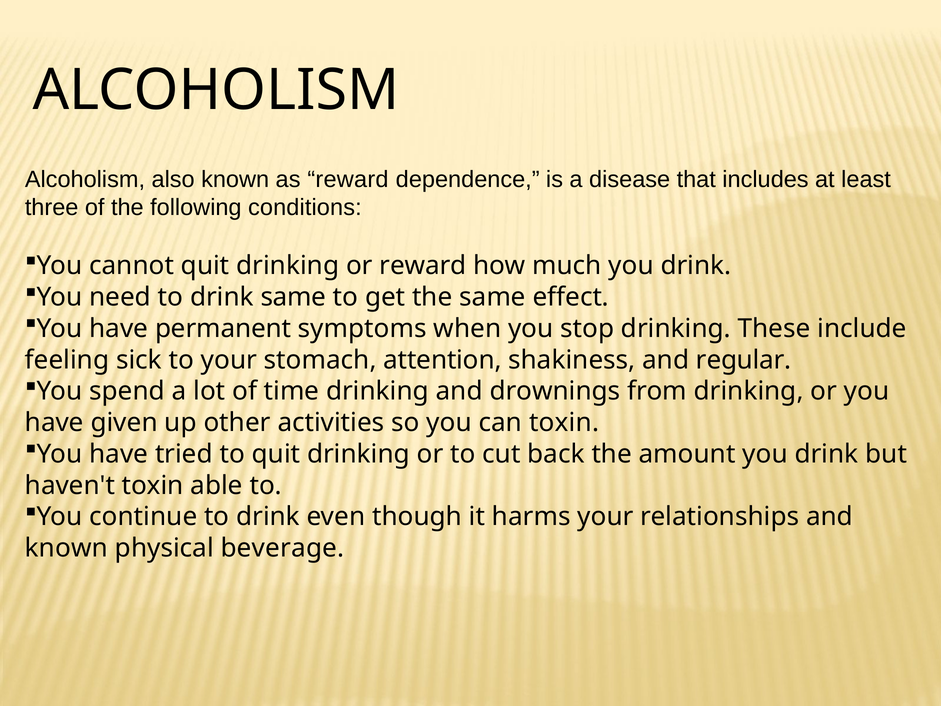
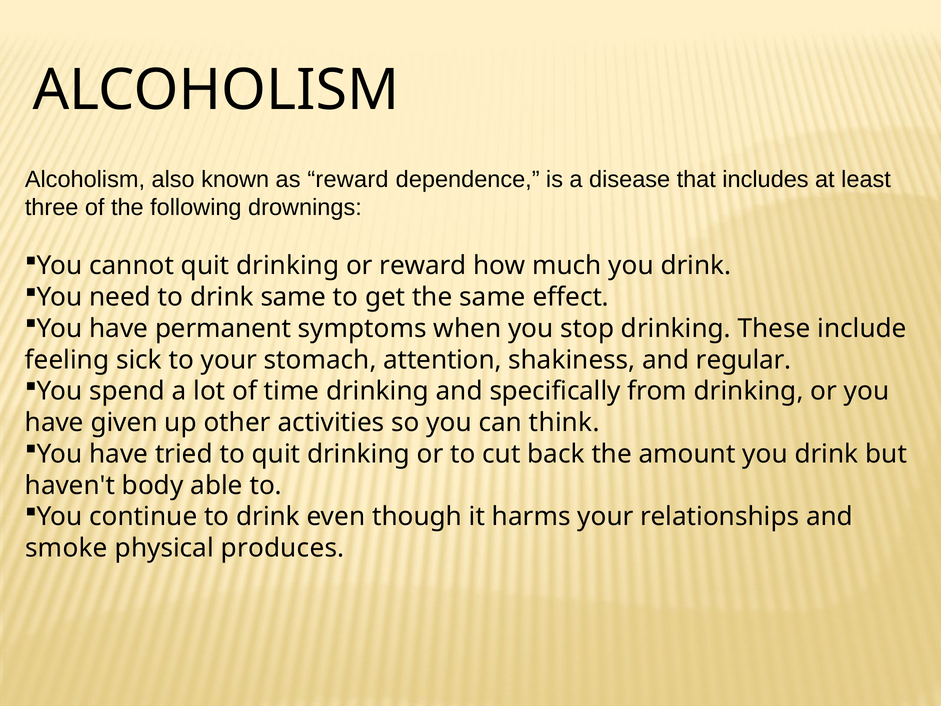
conditions: conditions -> drownings (305, 207)
drownings: drownings -> specifically (555, 391)
can toxin: toxin -> think (564, 423)
haven't toxin: toxin -> body (153, 485)
known: known -> smoke (66, 548)
beverage: beverage -> produces (283, 548)
